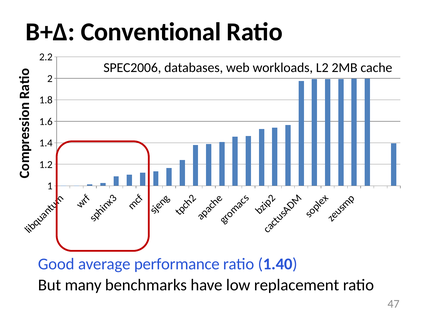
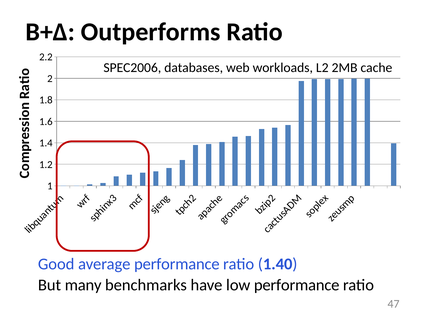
Conventional: Conventional -> Outperforms (151, 32)
low replacement: replacement -> performance (297, 286)
